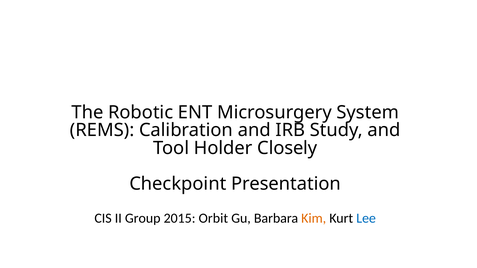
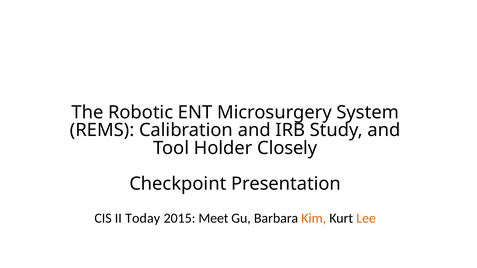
Group: Group -> Today (143, 218)
Orbit: Orbit -> Meet (213, 218)
Lee colour: blue -> orange (366, 218)
